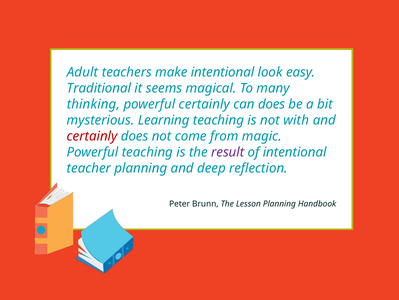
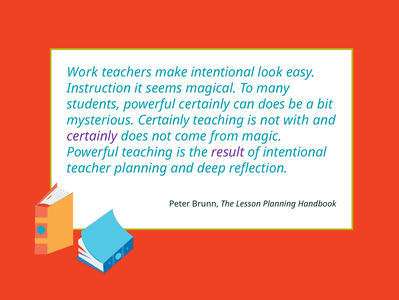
Adult: Adult -> Work (82, 72)
Traditional: Traditional -> Instruction (99, 88)
thinking: thinking -> students (93, 104)
mysterious Learning: Learning -> Certainly (164, 120)
certainly colour: red -> purple (92, 136)
